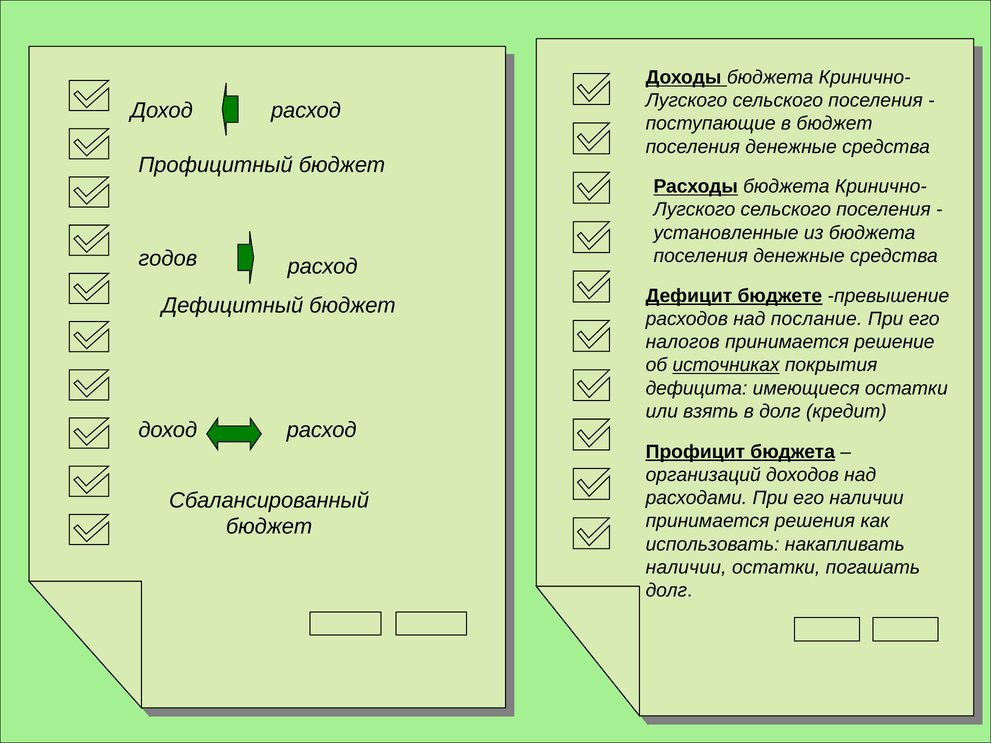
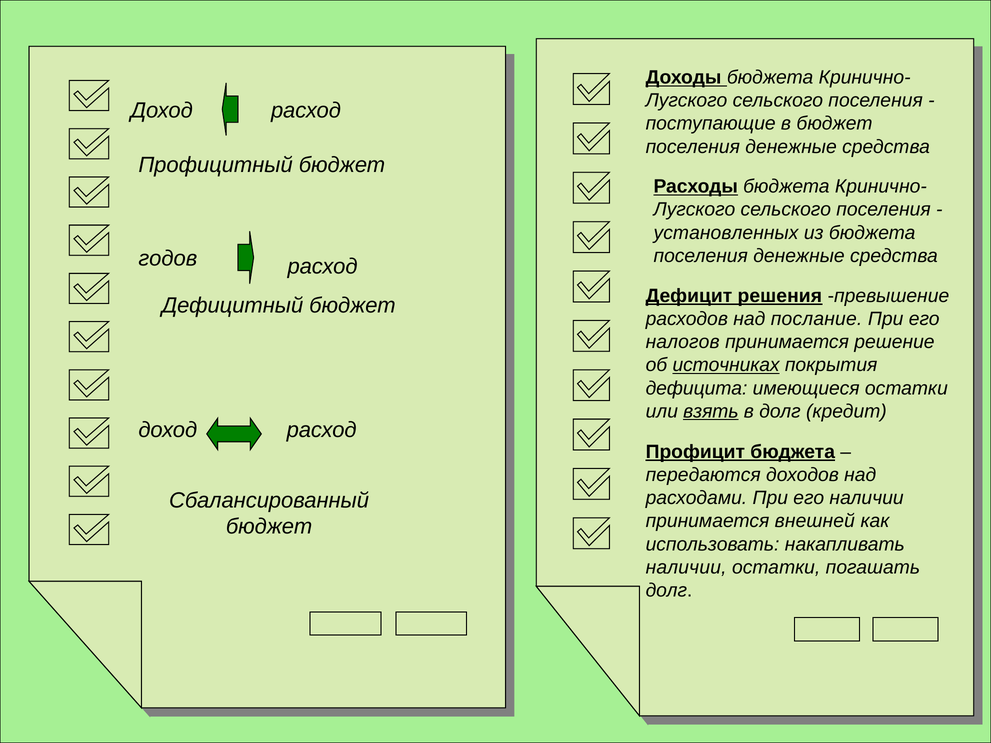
установленные: установленные -> установленных (726, 233)
бюджете: бюджете -> решения (780, 296)
взять underline: none -> present (711, 411)
организаций: организаций -> передаются (703, 475)
решения: решения -> внешней (815, 521)
